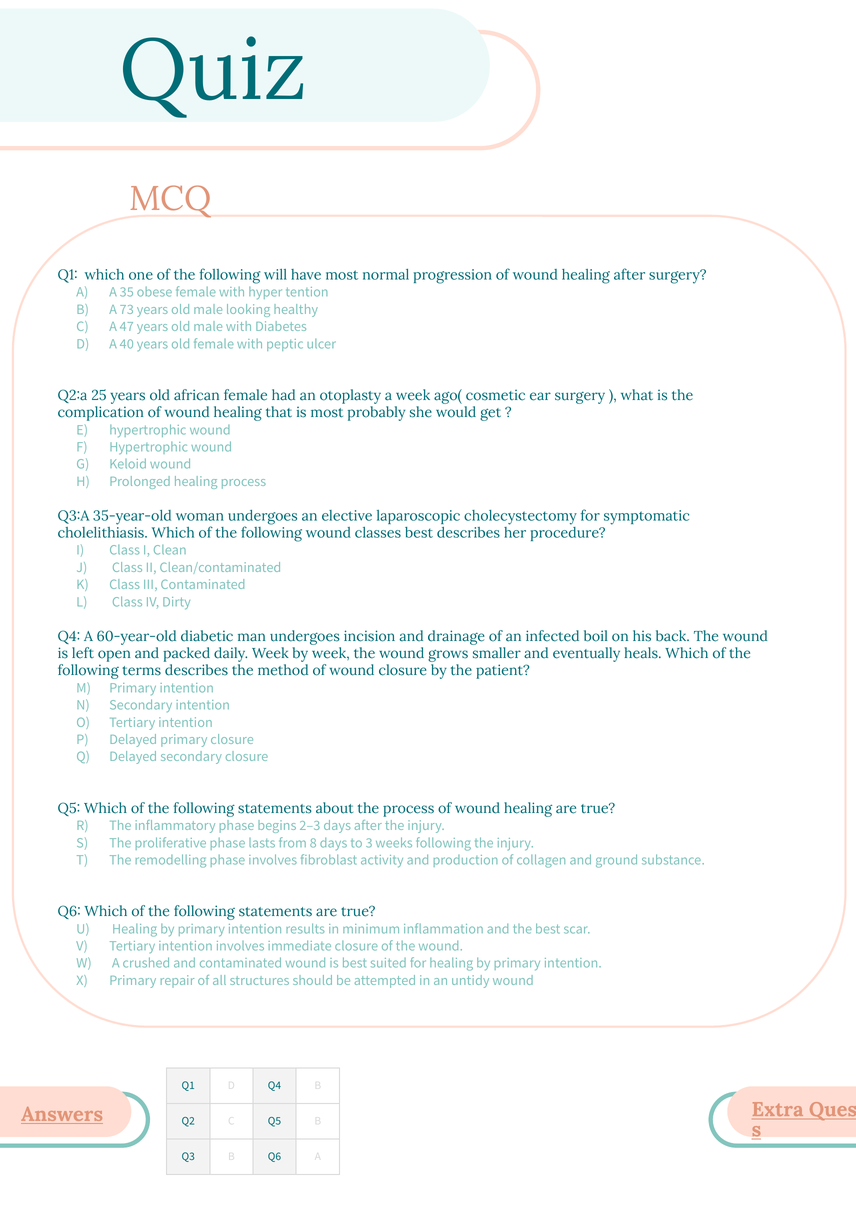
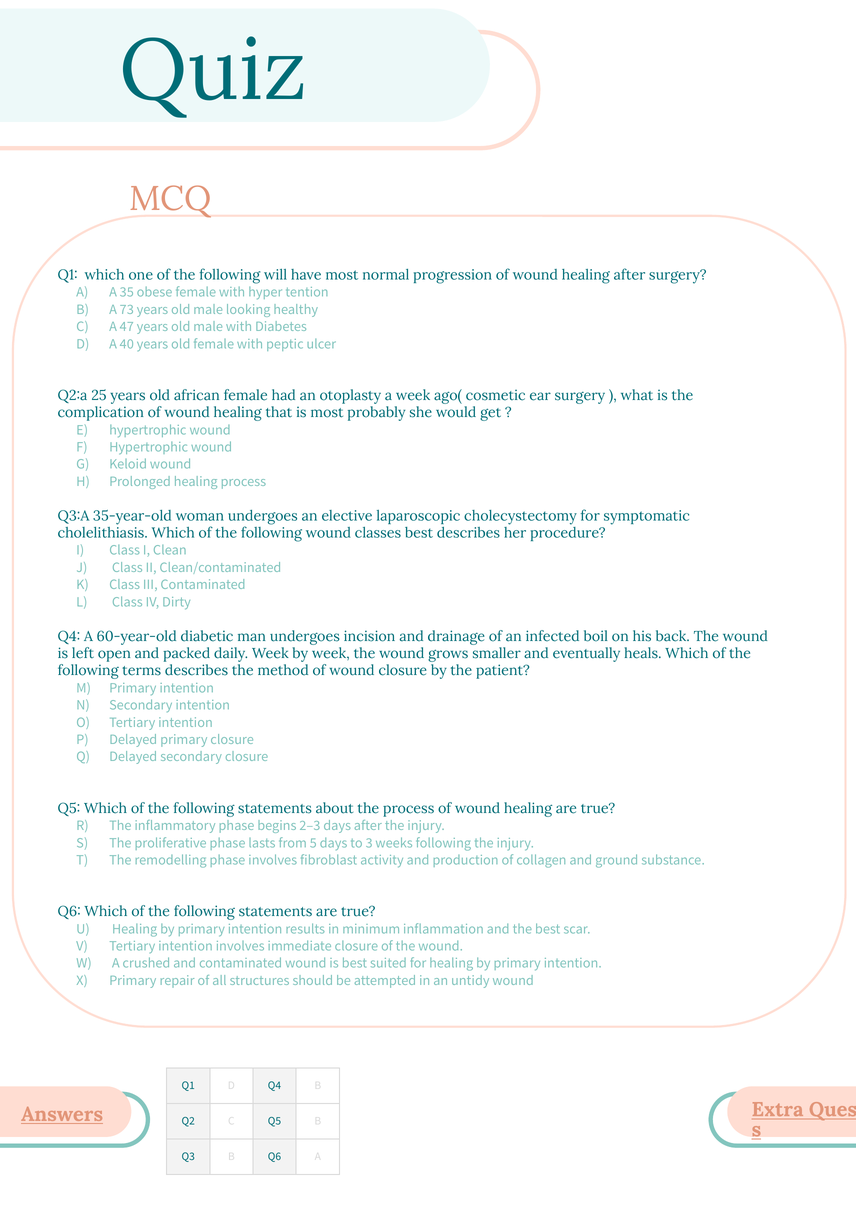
8: 8 -> 5 (313, 843)
